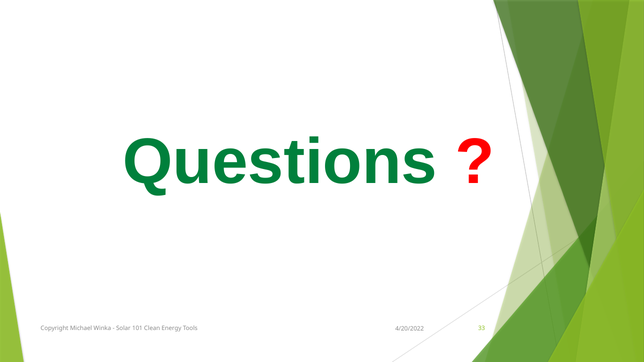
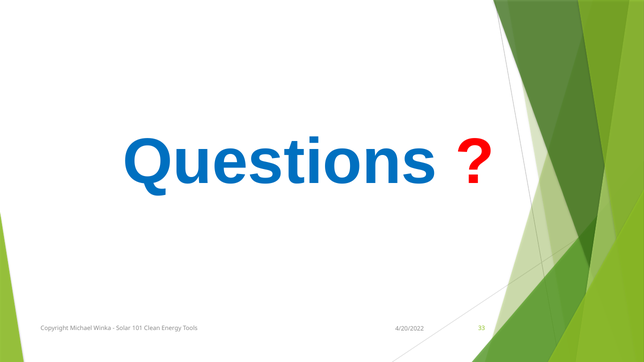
Questions colour: green -> blue (280, 162)
